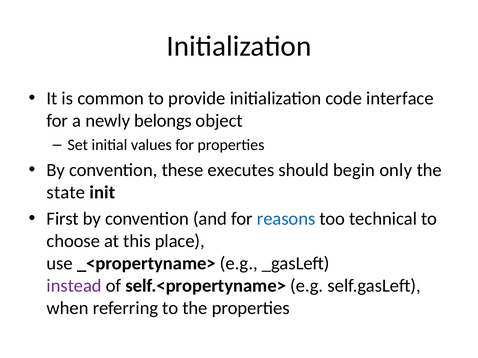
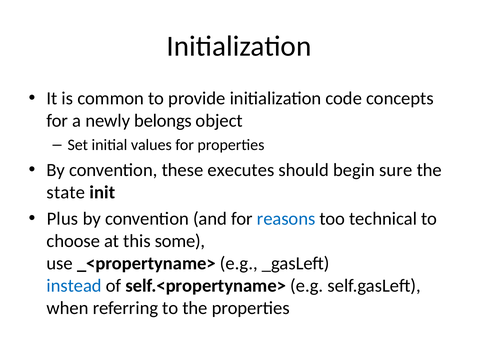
interface: interface -> concepts (400, 98)
only: only -> sure (396, 170)
First: First -> Plus (63, 219)
place: place -> some (180, 241)
instead colour: purple -> blue (74, 286)
